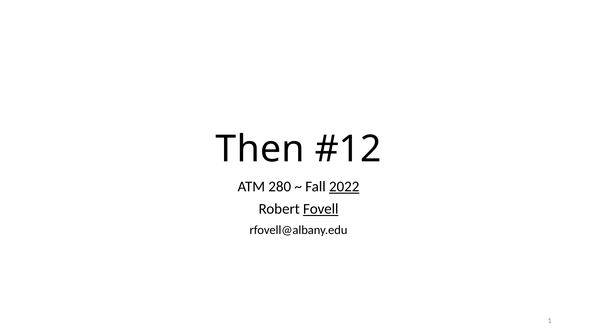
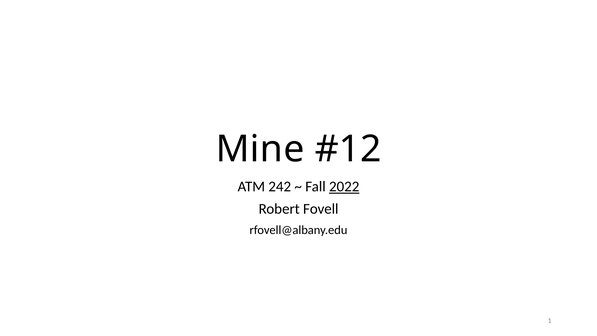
Then: Then -> Mine (260, 149)
280: 280 -> 242 (280, 187)
Fovell underline: present -> none (321, 209)
